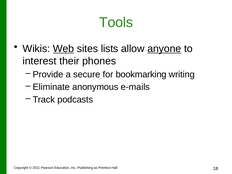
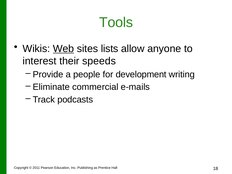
anyone underline: present -> none (164, 49)
phones: phones -> speeds (99, 61)
secure: secure -> people (87, 74)
bookmarking: bookmarking -> development (141, 74)
anonymous: anonymous -> commercial (95, 87)
